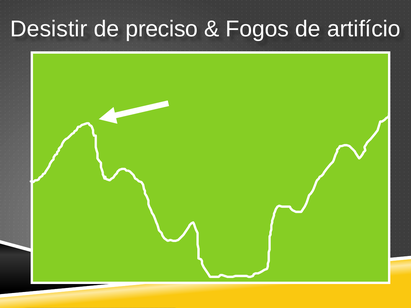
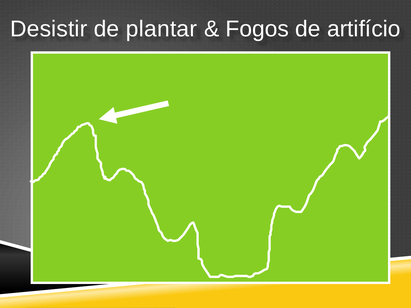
preciso: preciso -> plantar (162, 29)
